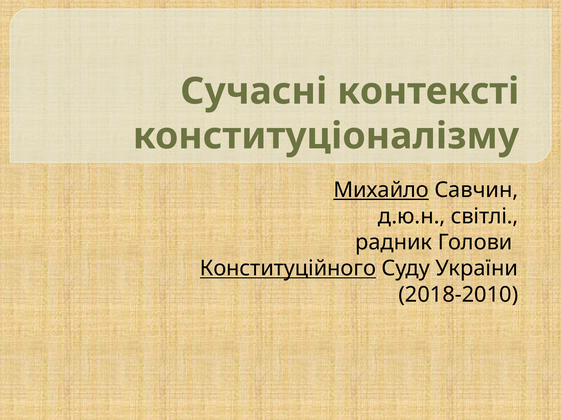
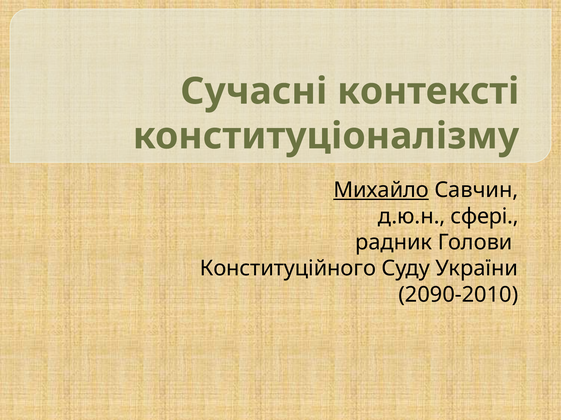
світлі: світлі -> сфері (485, 217)
Конституційного underline: present -> none (288, 269)
2018-2010: 2018-2010 -> 2090-2010 (458, 295)
